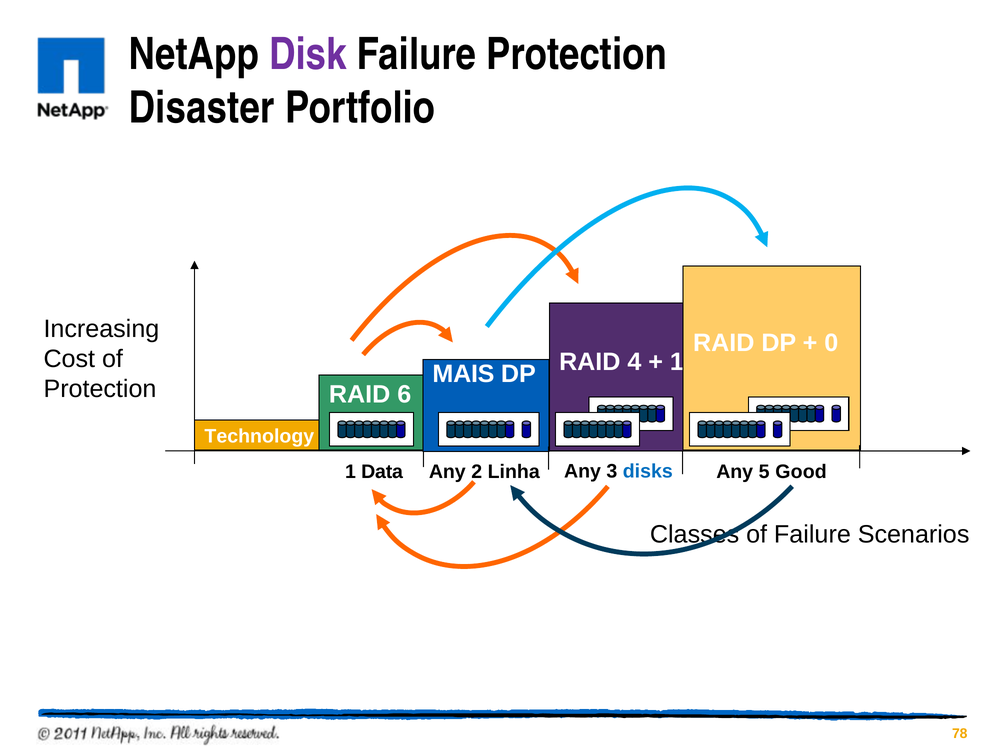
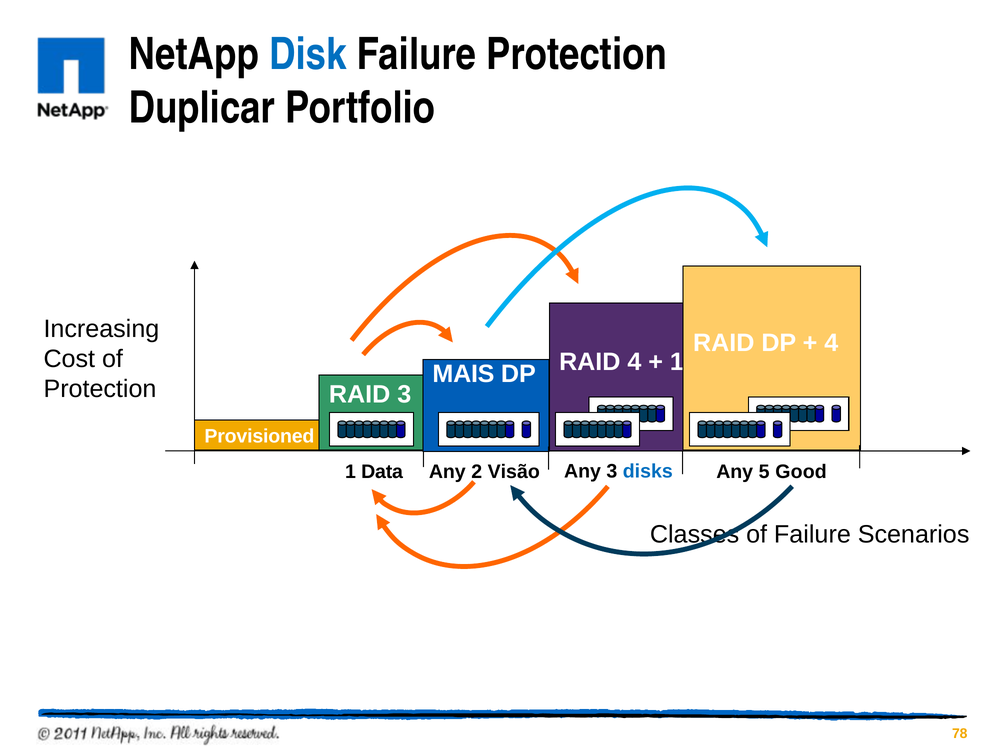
Disk colour: purple -> blue (308, 54)
Disaster: Disaster -> Duplicar (202, 108)
0: 0 -> 4 (831, 343)
RAID 6: 6 -> 3 (404, 394)
Technology: Technology -> Provisioned (259, 436)
Linha: Linha -> Visão (514, 472)
